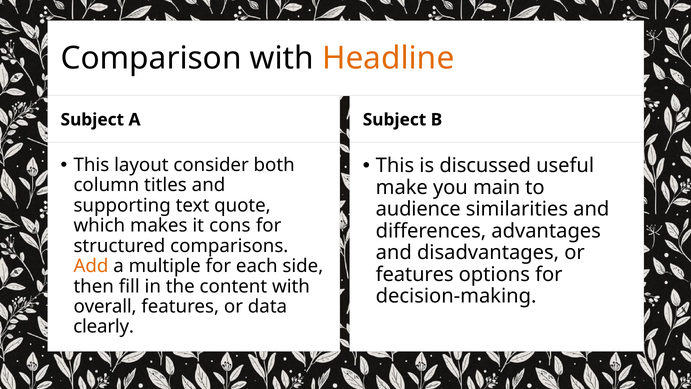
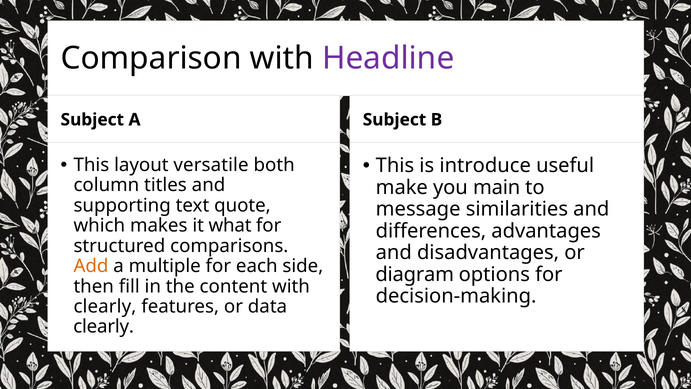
Headline colour: orange -> purple (388, 58)
consider: consider -> versatile (211, 165)
discussed: discussed -> introduce (485, 166)
audience: audience -> message (418, 209)
cons: cons -> what (230, 226)
features: features -> diagram (415, 274)
overall: overall -> clearly (105, 306)
